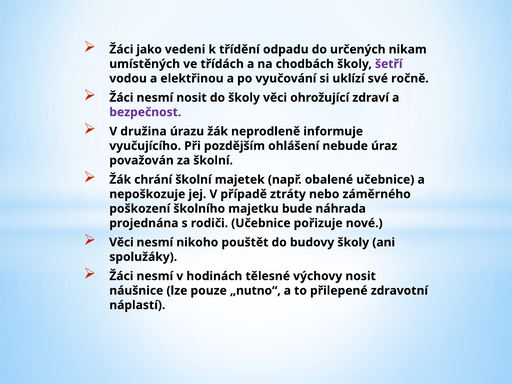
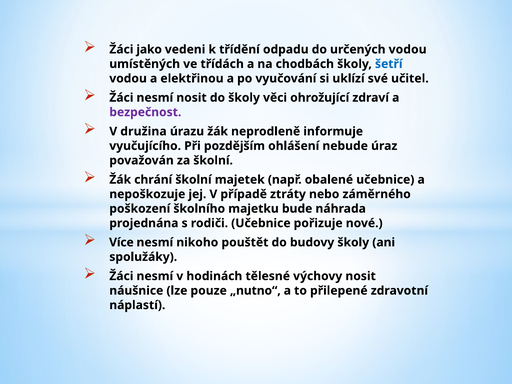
určených nikam: nikam -> vodou (408, 49)
šetří colour: purple -> blue (389, 64)
ročně: ročně -> učitel (410, 78)
Věci: Věci -> Více (121, 242)
